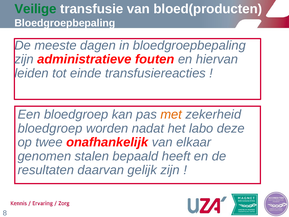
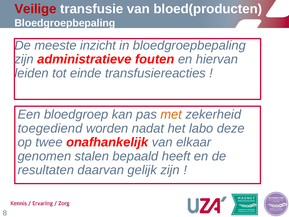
Veilige colour: green -> red (35, 9)
dagen: dagen -> inzicht (98, 45)
bloedgroep: bloedgroep -> toegediend (50, 128)
